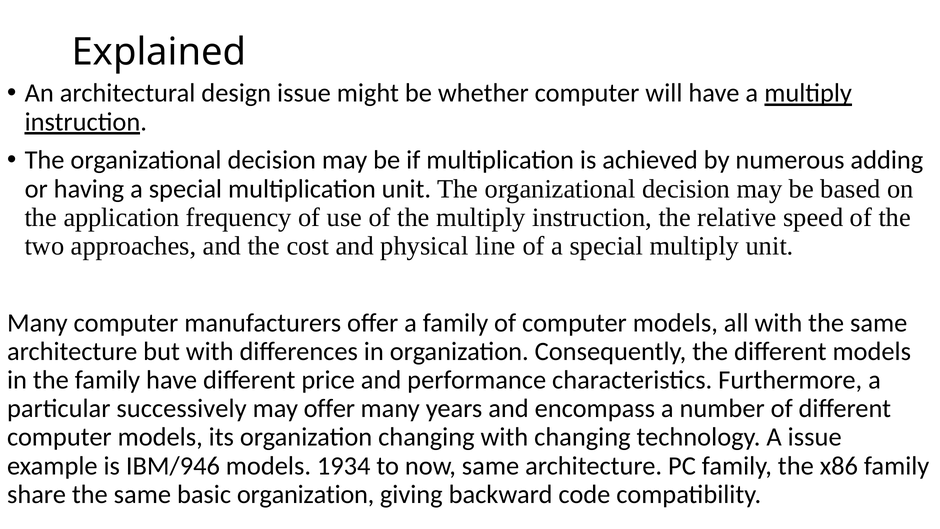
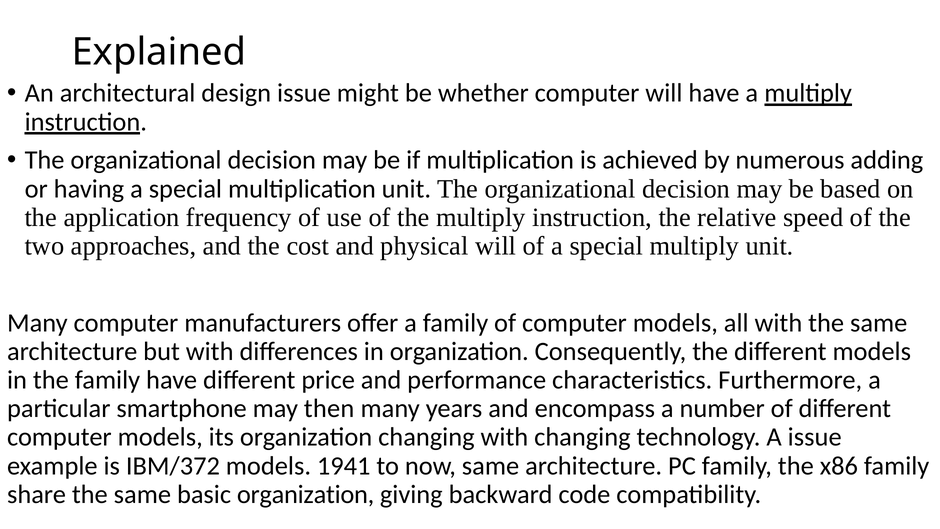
physical line: line -> will (496, 246)
successively: successively -> smartphone (182, 408)
may offer: offer -> then (329, 408)
IBM/946: IBM/946 -> IBM/372 (173, 466)
1934: 1934 -> 1941 (344, 466)
